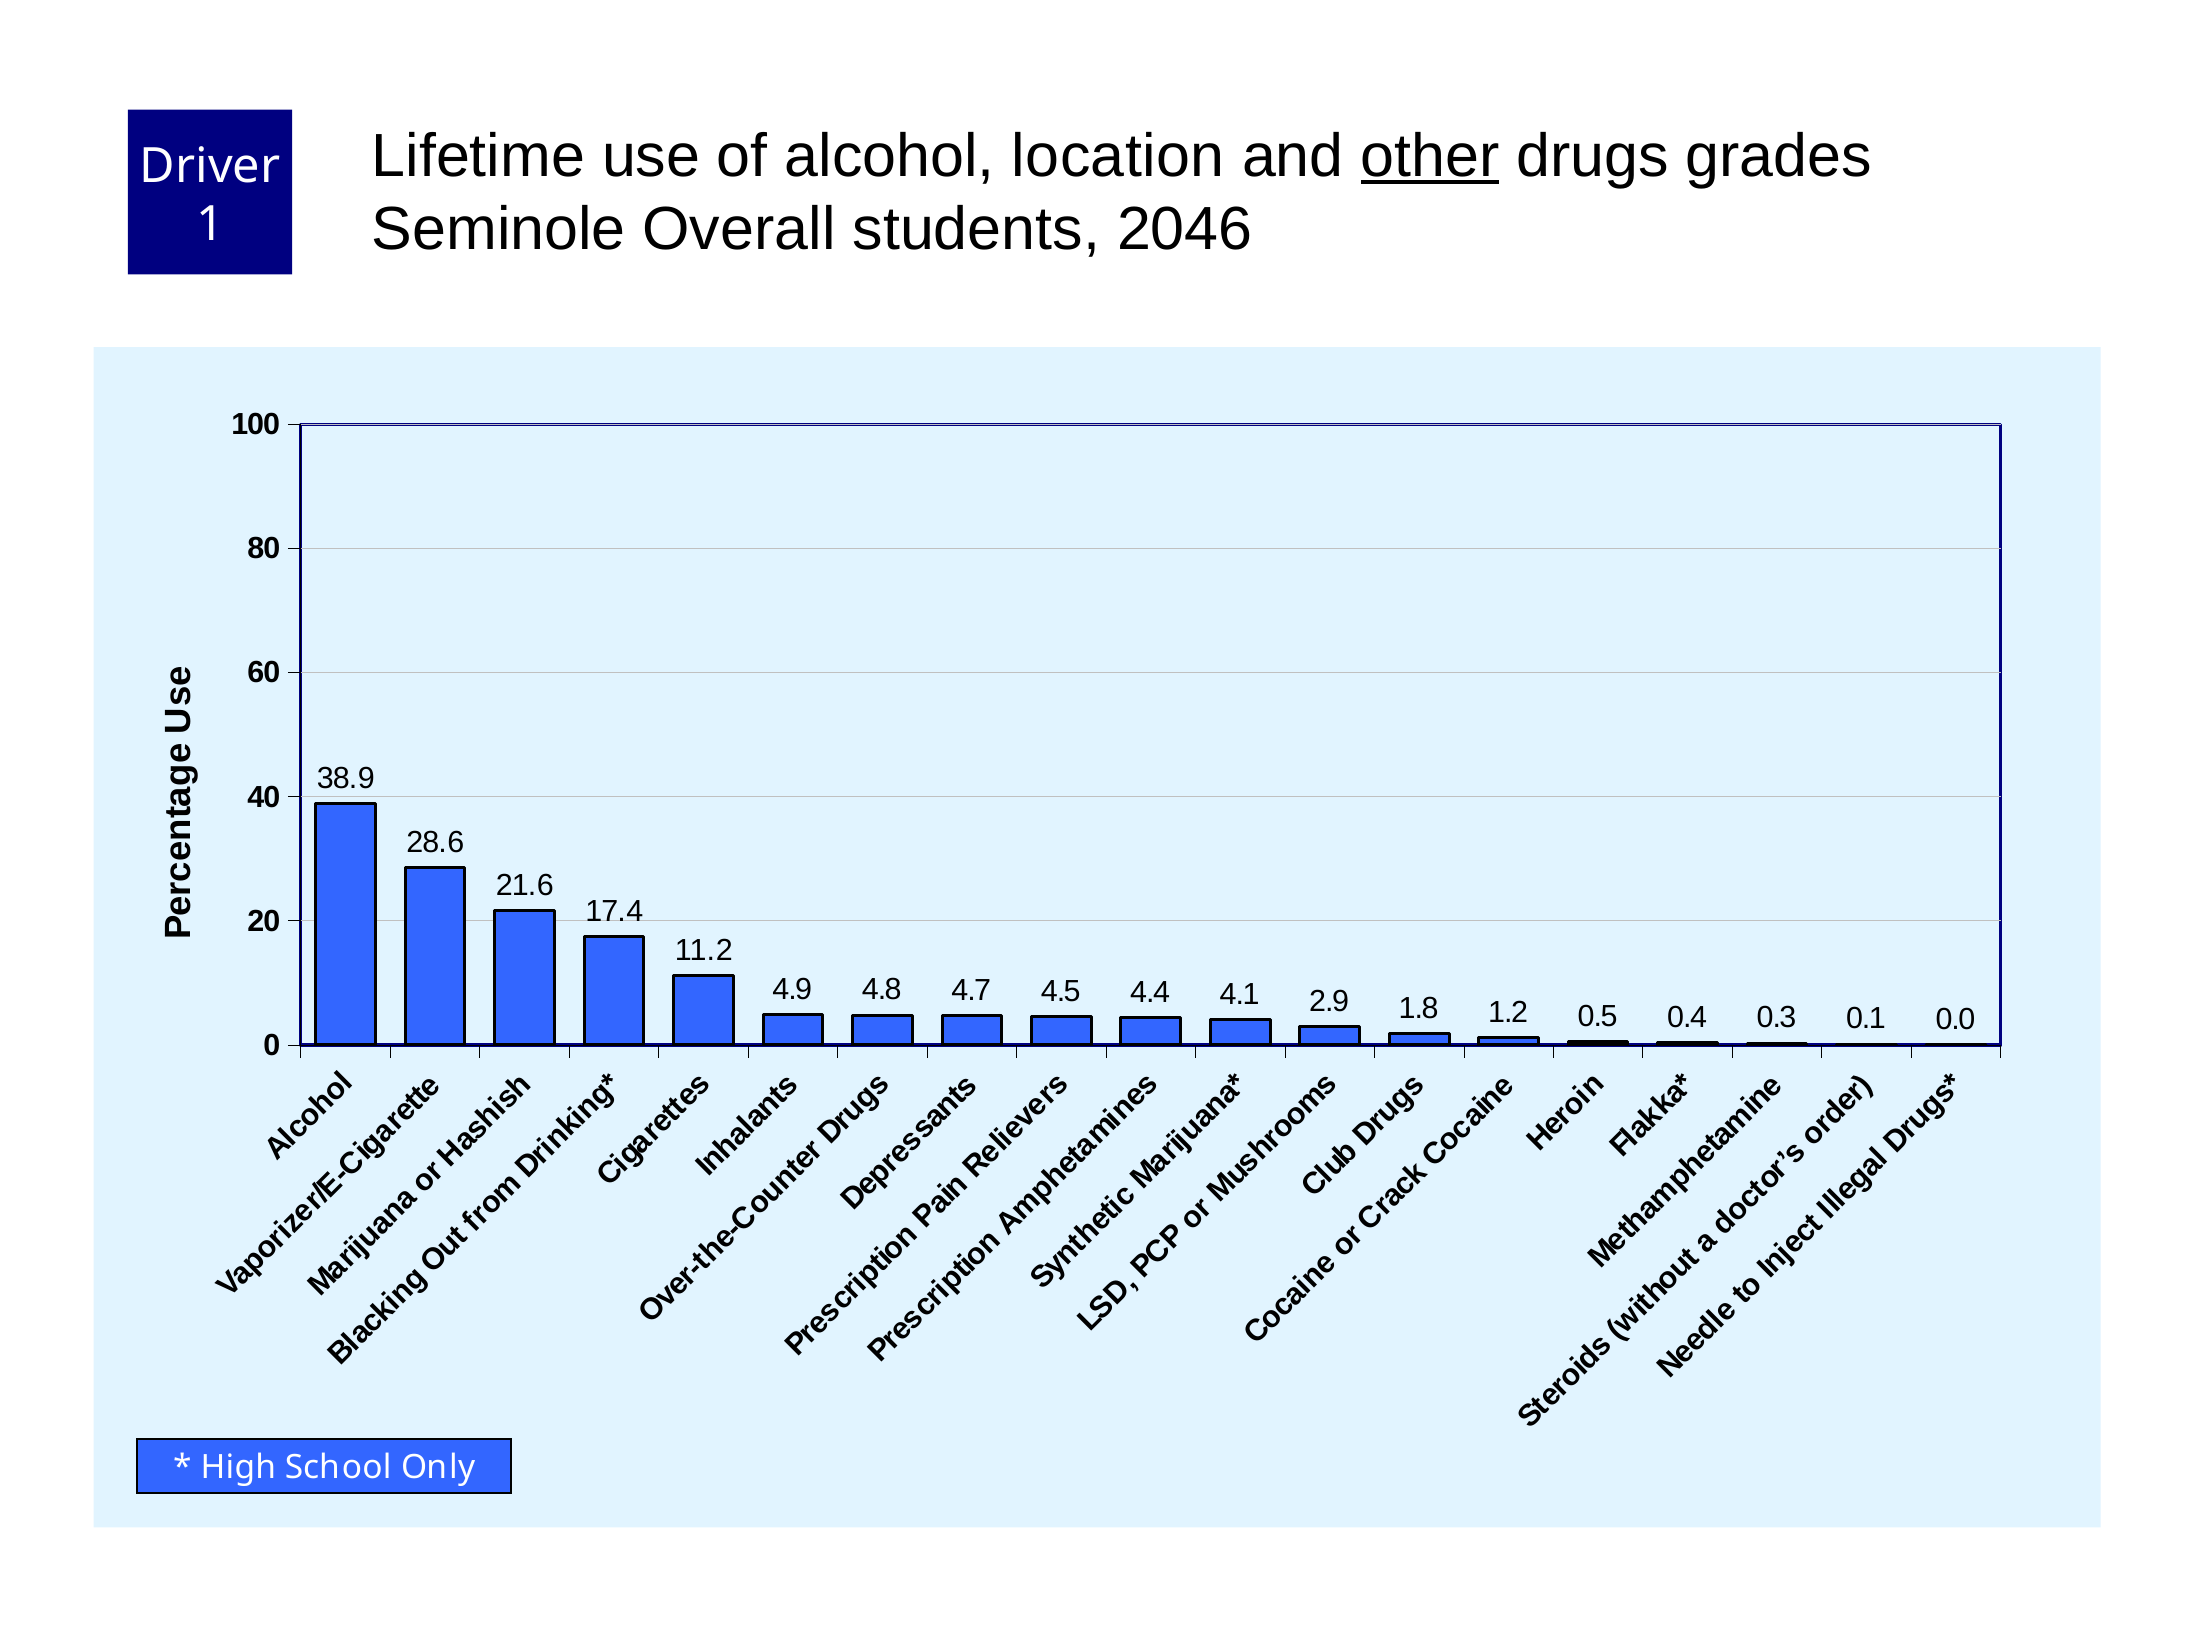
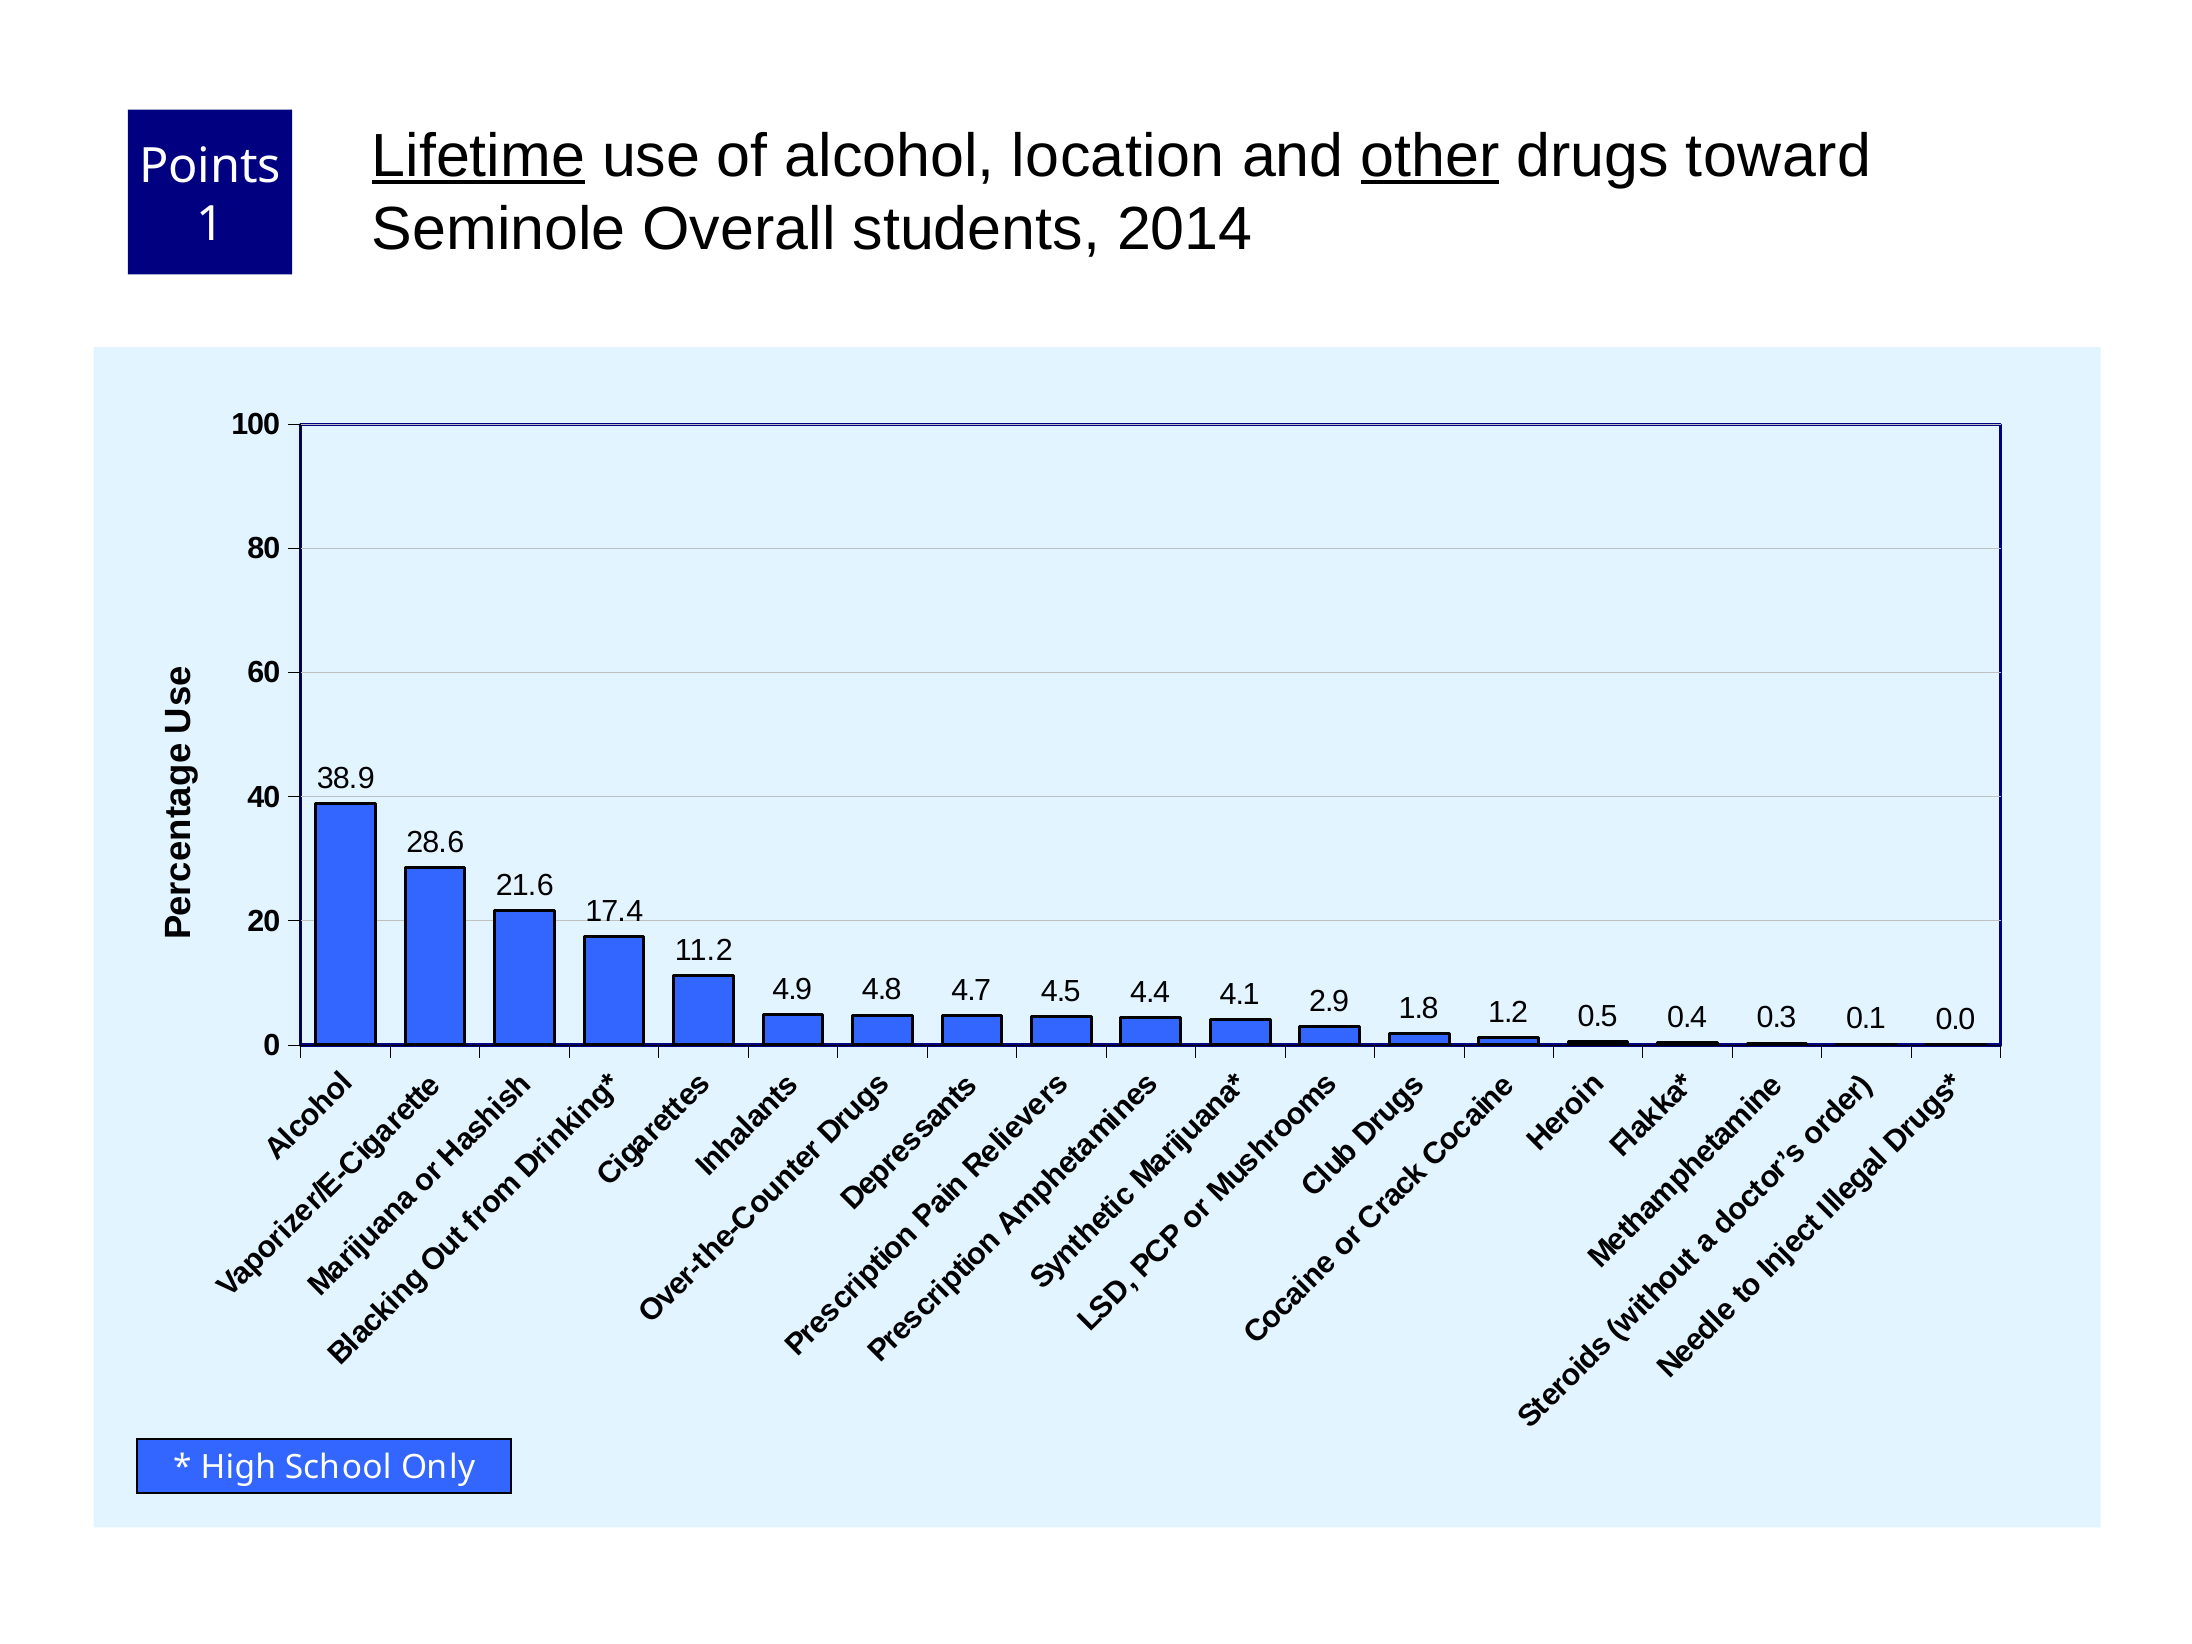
Lifetime underline: none -> present (478, 156)
grades: grades -> toward (1779, 156)
Driver: Driver -> Points (210, 166)
2046: 2046 -> 2014 (1185, 229)
